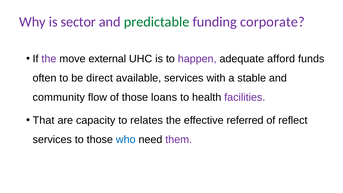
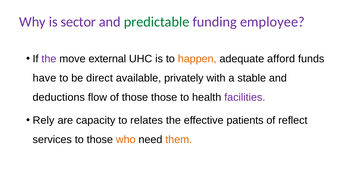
corporate: corporate -> employee (272, 22)
happen colour: purple -> orange (197, 59)
often: often -> have (44, 78)
available services: services -> privately (184, 78)
community: community -> deductions (59, 97)
those loans: loans -> those (164, 97)
That: That -> Rely (44, 120)
referred: referred -> patients (245, 120)
who colour: blue -> orange (126, 140)
them colour: purple -> orange (179, 140)
